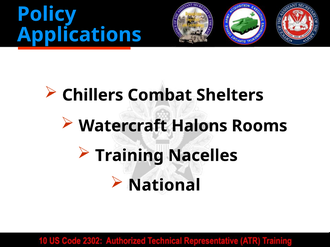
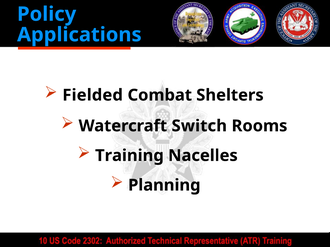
Chillers: Chillers -> Fielded (93, 95)
Halons: Halons -> Switch (199, 126)
National: National -> Planning (164, 186)
